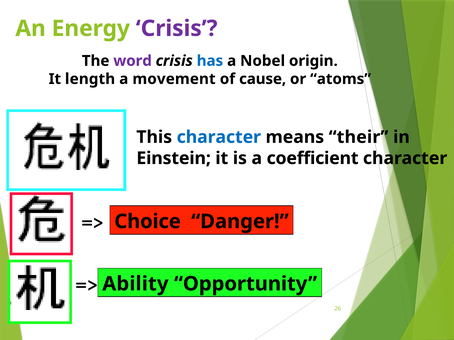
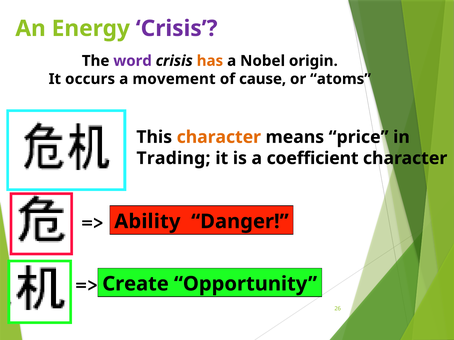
has colour: blue -> orange (210, 61)
length: length -> occurs (90, 79)
character colour: blue -> orange (219, 137)
their: their -> price (359, 137)
Einstein: Einstein -> Trading (173, 158)
Choice: Choice -> Ability (147, 222)
Ability: Ability -> Create (136, 284)
